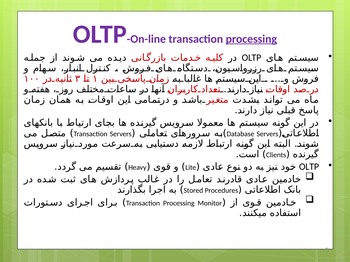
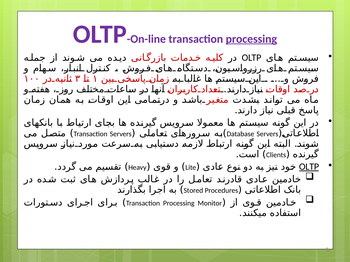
OLTP underline: none -> present (309, 167)
